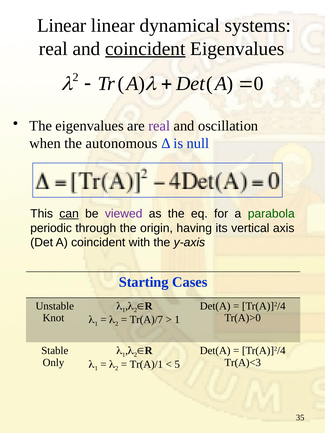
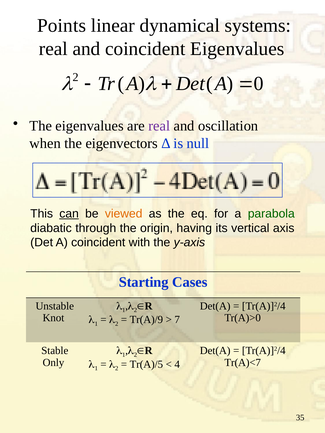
Linear: Linear -> Points (62, 26)
coincident underline: present -> none (145, 49)
autonomous: autonomous -> eigenvectors (122, 143)
viewed colour: purple -> orange (124, 214)
periodic: periodic -> diabatic (51, 228)
Tr(A)/7: Tr(A)/7 -> Tr(A)/9 (146, 320)
1: 1 -> 7 (177, 320)
Tr(A)<3: Tr(A)<3 -> Tr(A)<7 (243, 363)
Tr(A)/1: Tr(A)/1 -> Tr(A)/5 (146, 364)
5: 5 -> 4 (177, 364)
